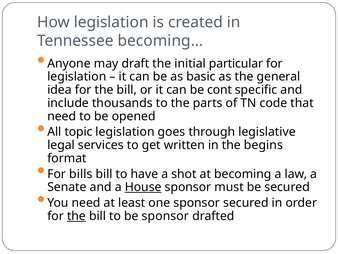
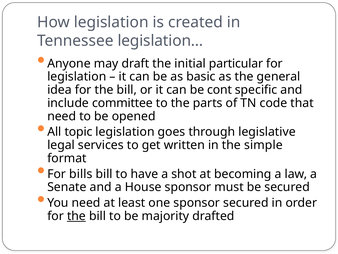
becoming…: becoming… -> legislation… (160, 41)
thousands: thousands -> committee (122, 103)
begins: begins -> simple (263, 145)
House underline: present -> none (143, 187)
be sponsor: sponsor -> majority (165, 216)
